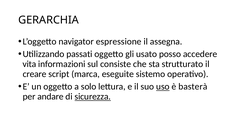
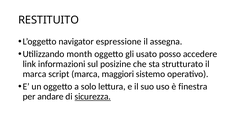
GERARCHIA: GERARCHIA -> RESTITUITO (49, 20)
passati: passati -> month (79, 54)
vita: vita -> link (29, 64)
consiste: consiste -> posizine (116, 64)
creare: creare -> marca (35, 74)
eseguite: eseguite -> maggiori (118, 74)
uso underline: present -> none (163, 87)
basterà: basterà -> finestra (193, 87)
